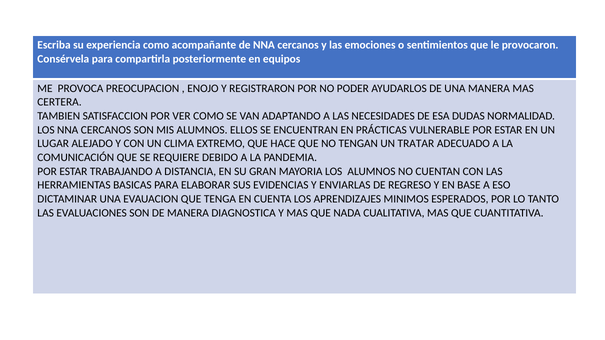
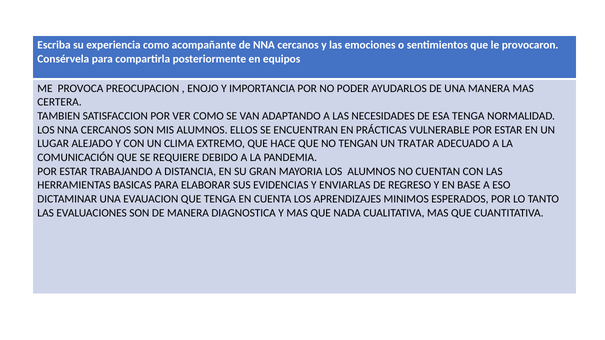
REGISTRARON: REGISTRARON -> IMPORTANCIA (262, 88)
ESA DUDAS: DUDAS -> TENGA (468, 116)
